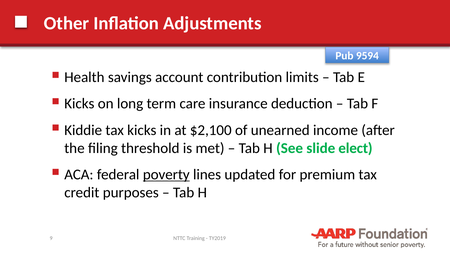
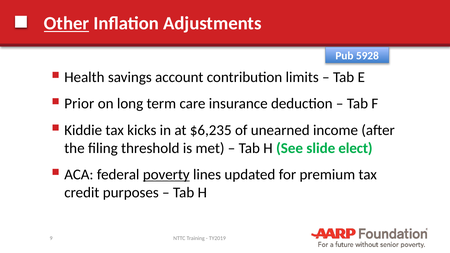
Other underline: none -> present (67, 23)
9594: 9594 -> 5928 (367, 56)
Kicks: Kicks -> Prior (79, 104)
$2,100: $2,100 -> $6,235 (211, 130)
